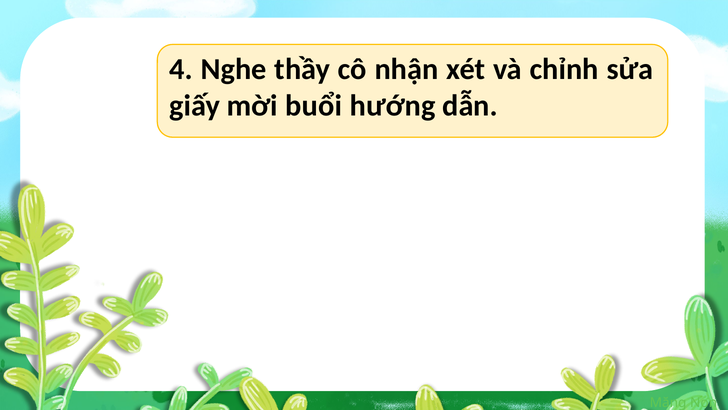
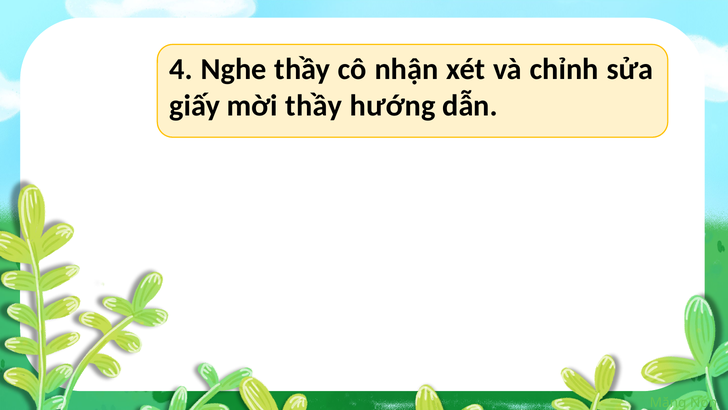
mời buổi: buổi -> thầy (314, 106)
